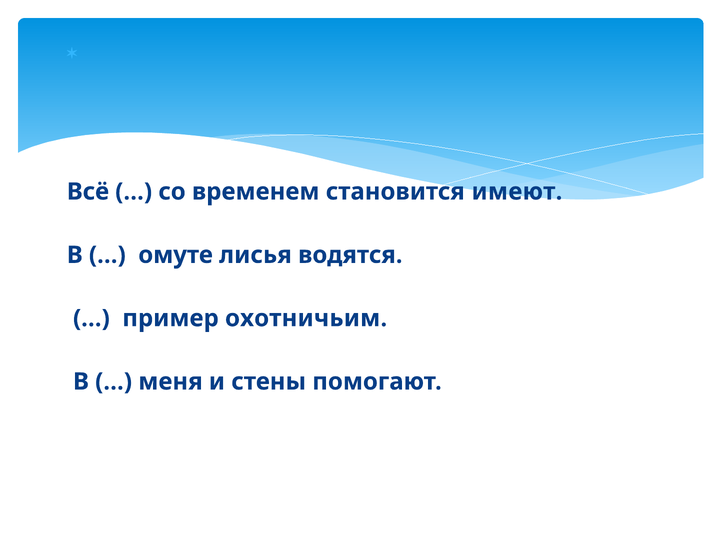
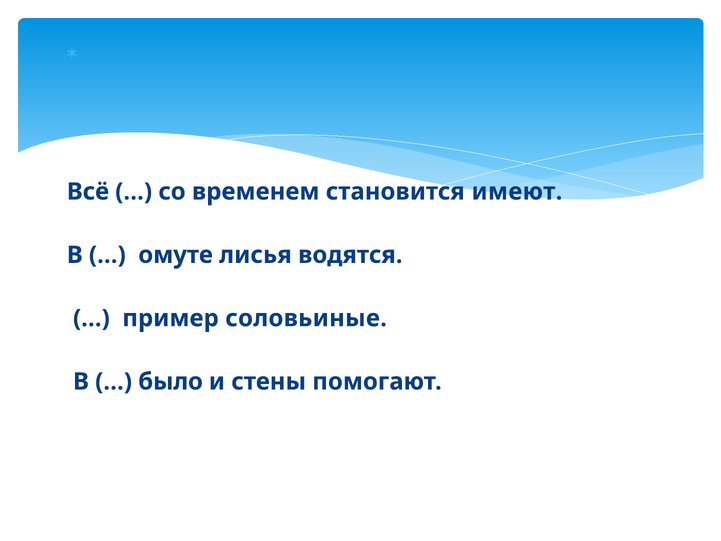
охотничьим: охотничьим -> соловьиные (306, 318)
меня: меня -> было (171, 381)
